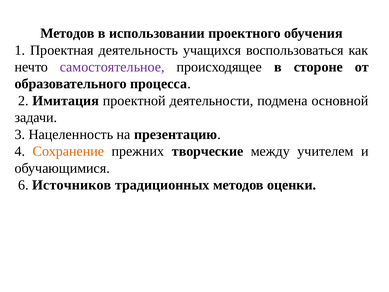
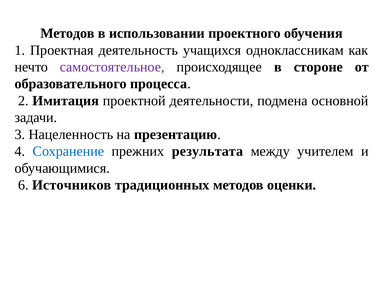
воспользоваться: воспользоваться -> одноклассникам (295, 50)
Сохранение colour: orange -> blue (68, 151)
творческие: творческие -> результата (207, 151)
